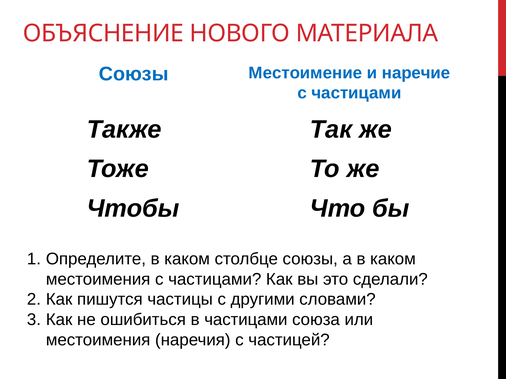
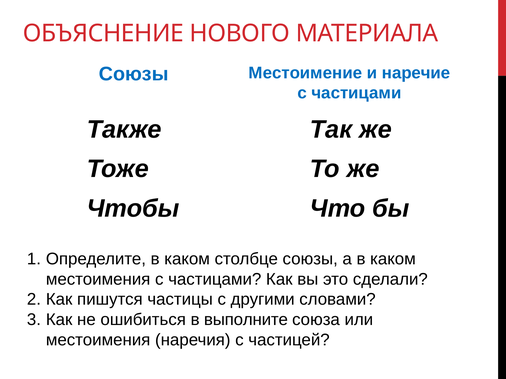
в частицами: частицами -> выполните (246, 320)
